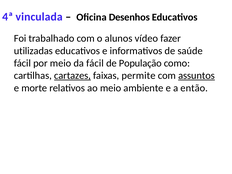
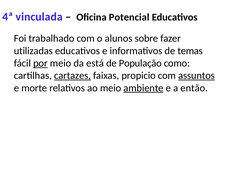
Desenhos: Desenhos -> Potencial (129, 17)
vídeo: vídeo -> sobre (146, 38)
saúde: saúde -> temas (190, 51)
por underline: none -> present (40, 63)
da fácil: fácil -> está (95, 63)
permite: permite -> propicio (139, 76)
ambiente underline: none -> present (143, 88)
